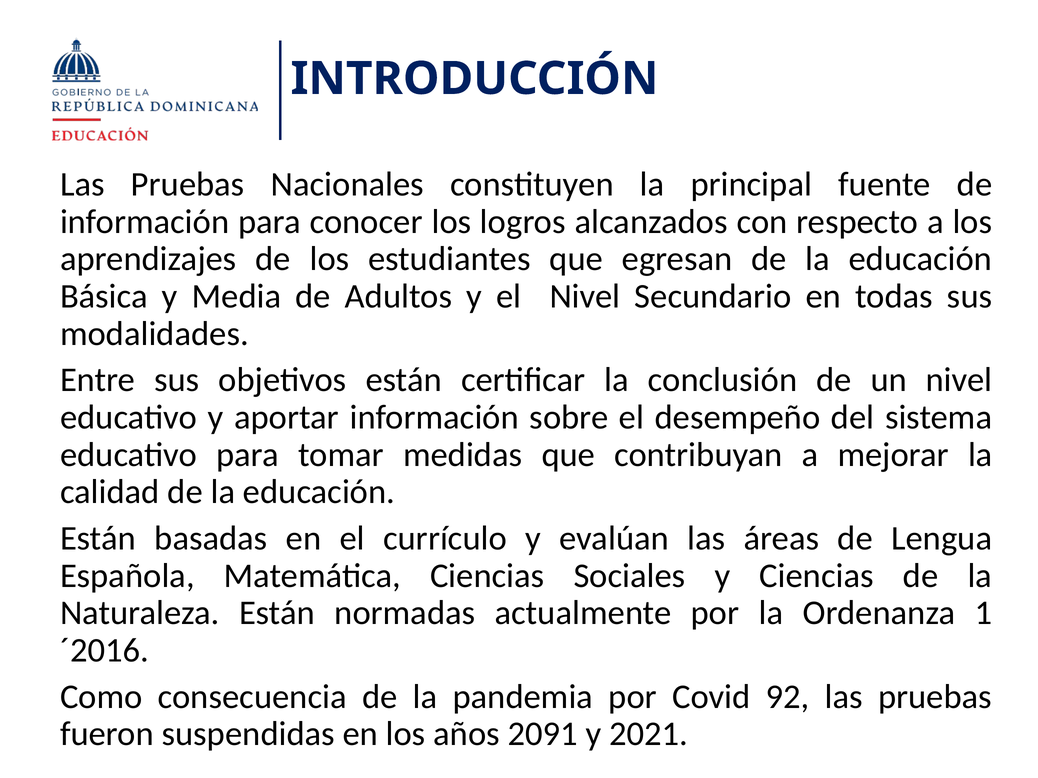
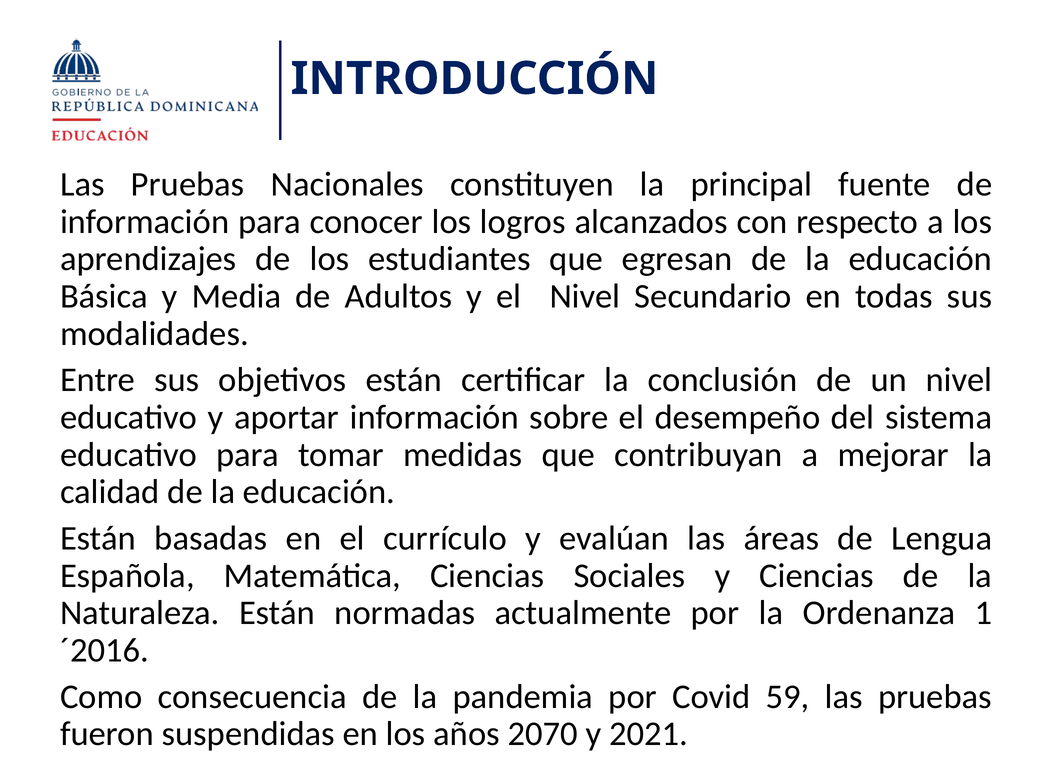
92: 92 -> 59 (788, 697)
2091: 2091 -> 2070 (543, 735)
